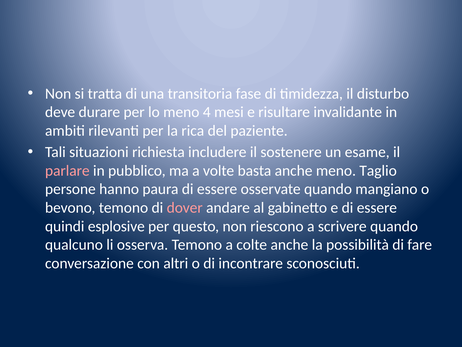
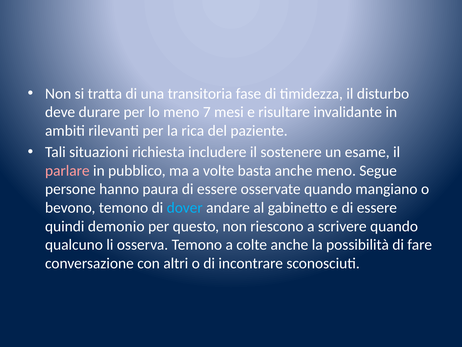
4: 4 -> 7 (207, 112)
Taglio: Taglio -> Segue (378, 170)
dover colour: pink -> light blue (185, 207)
esplosive: esplosive -> demonio (116, 226)
